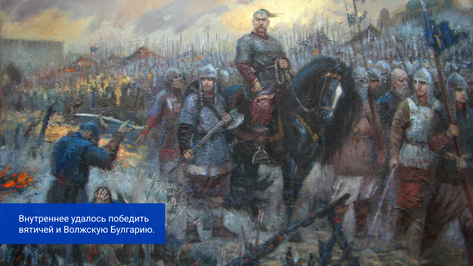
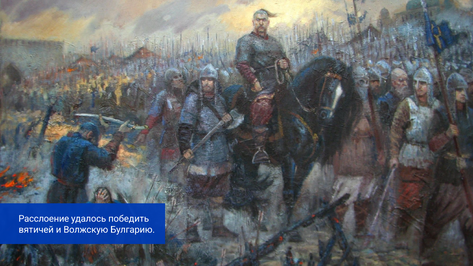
Внутреннее: Внутреннее -> Расслоение (44, 219)
